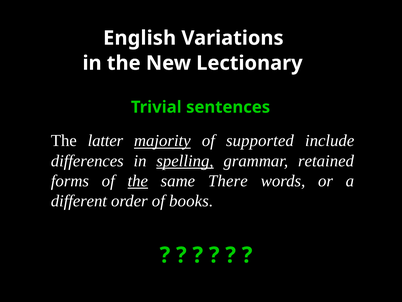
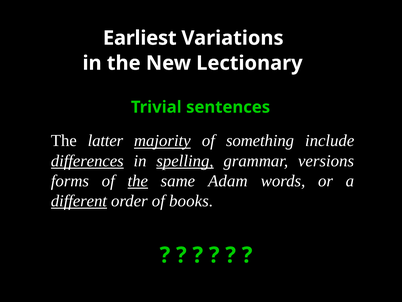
English: English -> Earliest (140, 38)
supported: supported -> something (260, 140)
differences underline: none -> present (87, 161)
retained: retained -> versions (326, 161)
There: There -> Adam (228, 181)
different underline: none -> present (79, 201)
